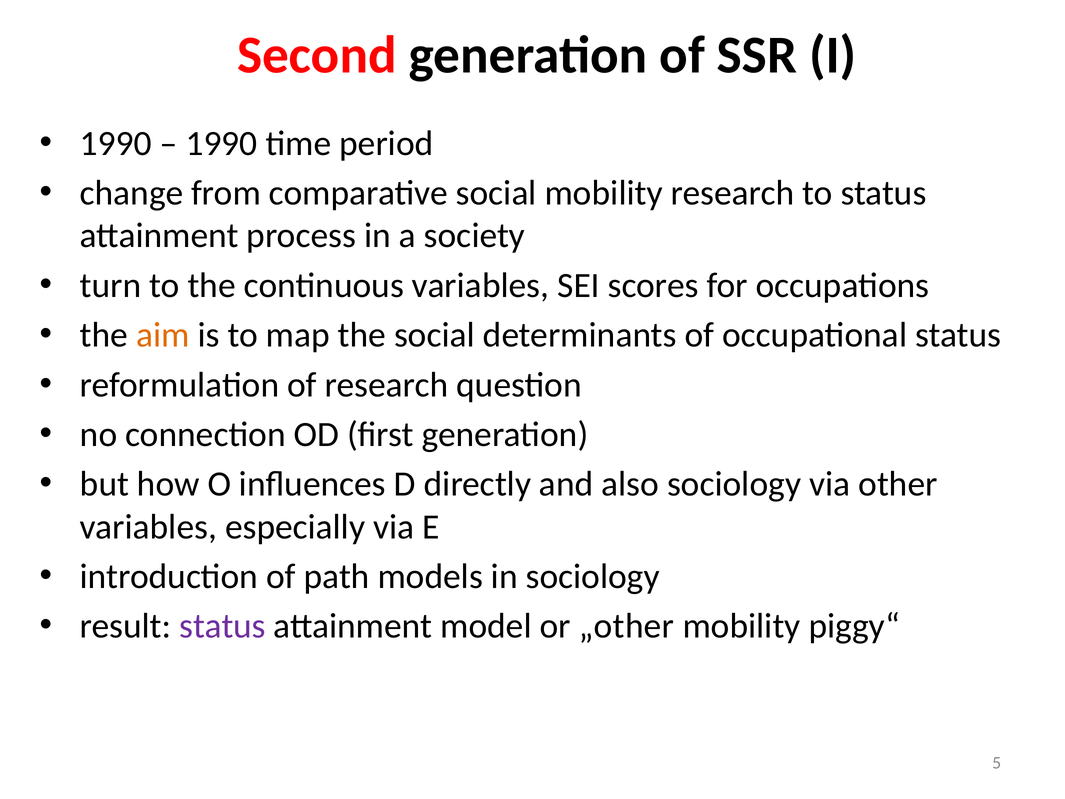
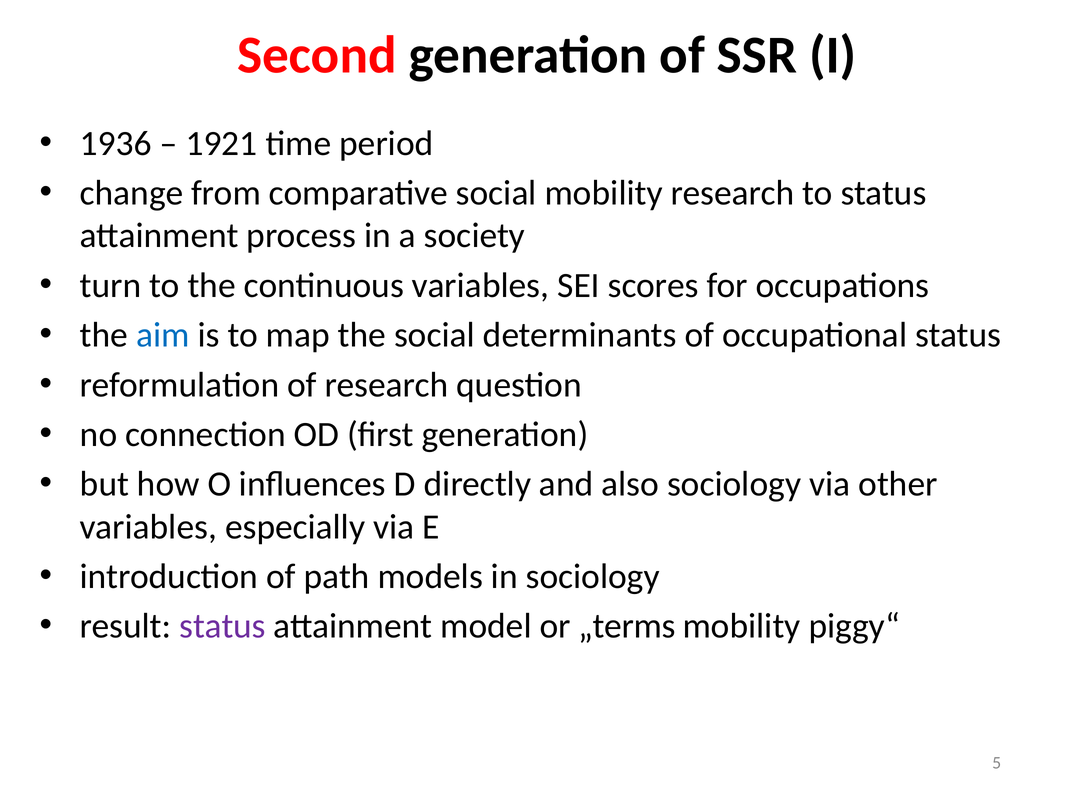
1990: 1990 -> 1936 (116, 143)
1990: 1990 -> 1921 (221, 143)
aim colour: orange -> blue (163, 335)
„other: „other -> „terms (627, 626)
